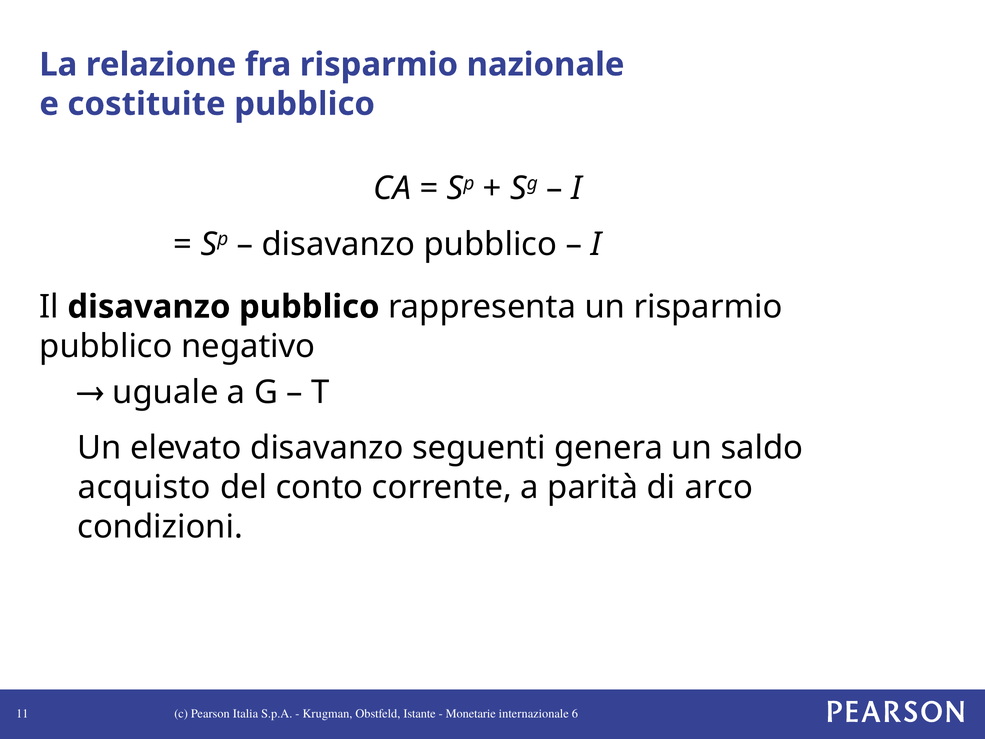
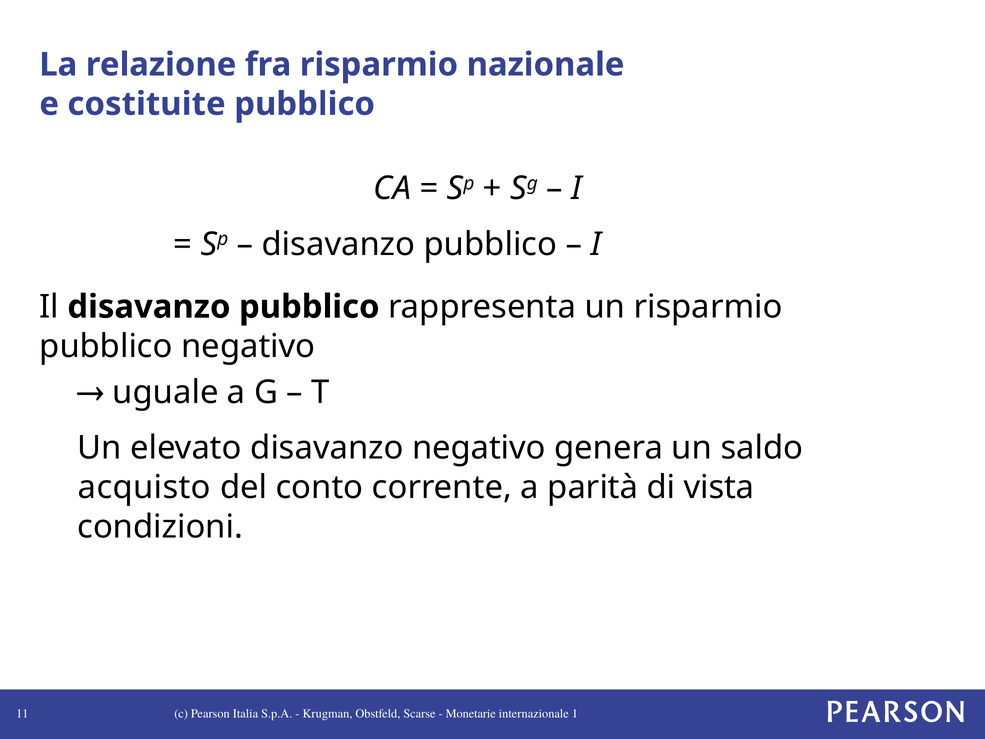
disavanzo seguenti: seguenti -> negativo (479, 448)
arco: arco -> vista (719, 487)
Istante: Istante -> Scarse (419, 713)
6: 6 -> 1 (575, 713)
